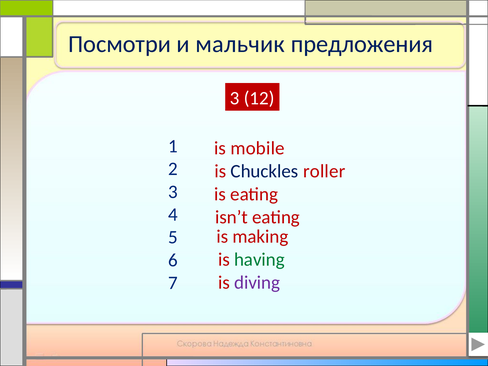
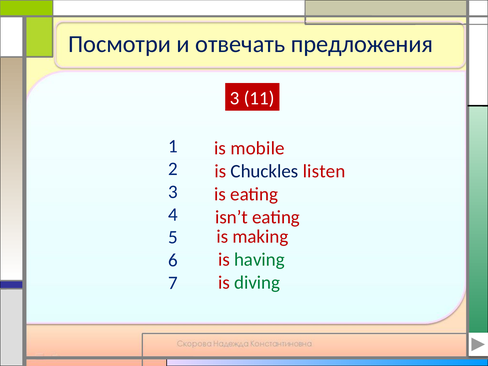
мальчик: мальчик -> отвечать (240, 44)
12: 12 -> 11 (259, 98)
roller: roller -> listen (324, 171)
diving colour: purple -> green (257, 283)
